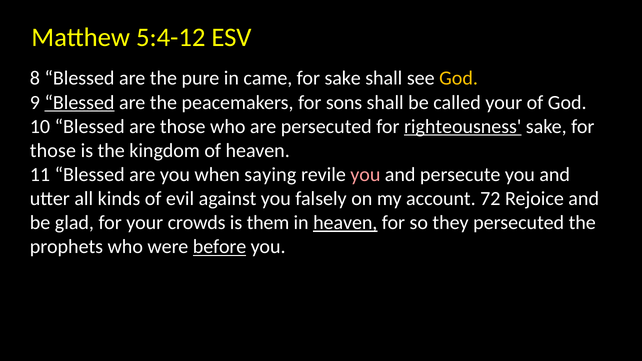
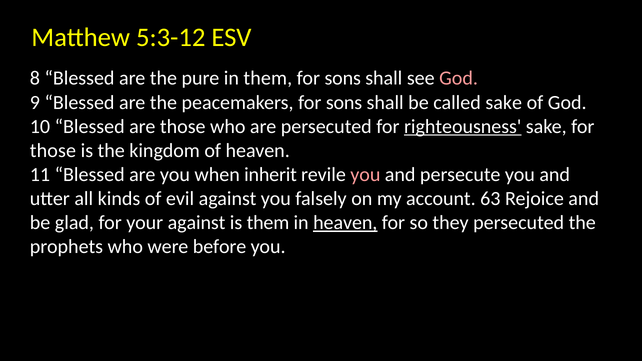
5:4-12: 5:4-12 -> 5:3-12 (171, 37)
in came: came -> them (268, 78)
sake: sake -> sons (343, 78)
God colour: yellow -> pink (459, 78)
Blessed underline: present -> none (80, 102)
called your: your -> sake (504, 102)
saying: saying -> inherit (271, 175)
72: 72 -> 63 (490, 199)
your crowds: crowds -> against (197, 223)
before underline: present -> none (220, 247)
